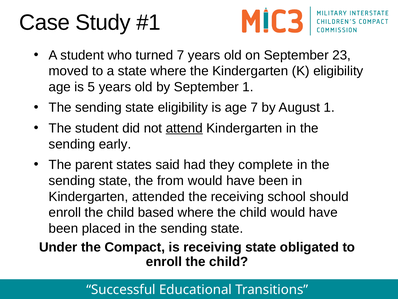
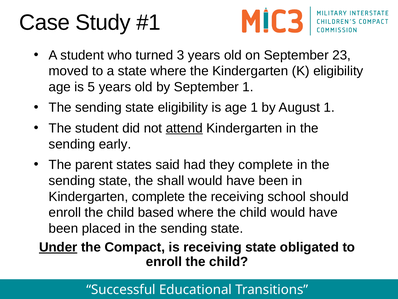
turned 7: 7 -> 3 (181, 55)
age 7: 7 -> 1 (254, 107)
from: from -> shall (171, 180)
Kindergarten attended: attended -> complete (159, 196)
Under underline: none -> present (58, 247)
